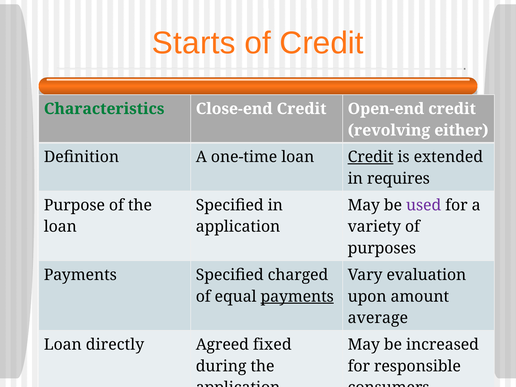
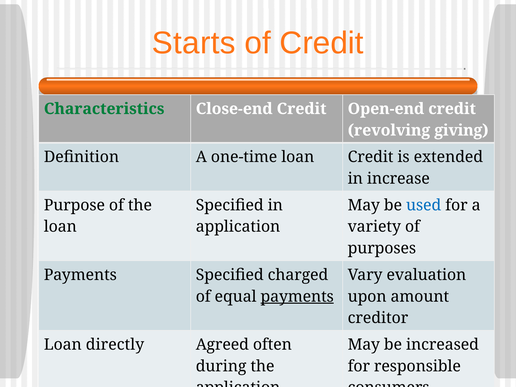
either: either -> giving (461, 130)
Credit underline: present -> none (371, 157)
requires: requires -> increase (398, 179)
used colour: purple -> blue (424, 205)
average: average -> creditor (378, 318)
fixed: fixed -> often (272, 345)
